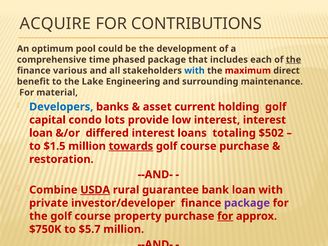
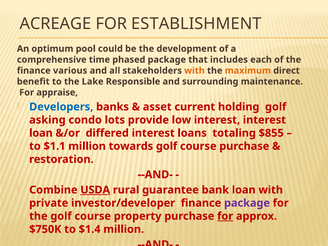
ACQUIRE: ACQUIRE -> ACREAGE (55, 24)
CONTRIBUTIONS: CONTRIBUTIONS -> ESTABLISHMENT (196, 24)
the underline: present -> none (293, 60)
with colour: blue -> orange (194, 71)
maximum colour: red -> orange (248, 71)
Engineering: Engineering -> Responsible (133, 82)
material: material -> appraise (57, 92)
capital: capital -> asking (47, 120)
$502: $502 -> $855 (271, 133)
$1.5: $1.5 -> $1.1 (54, 146)
towards underline: present -> none (131, 146)
$5.7: $5.7 -> $1.4 (90, 229)
